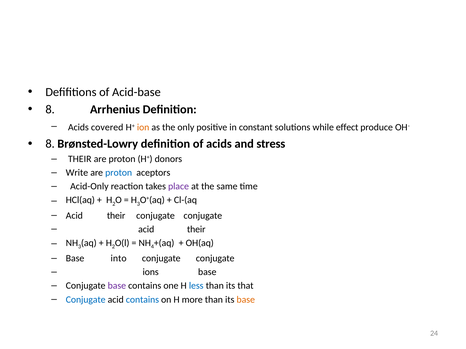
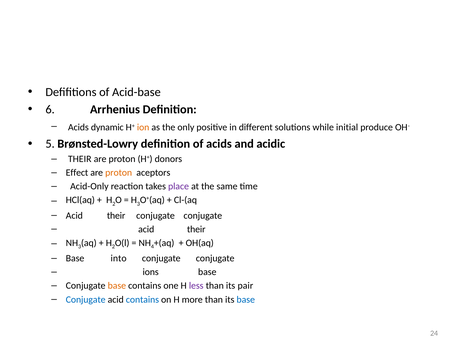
8: 8 -> 6 (50, 109)
covered: covered -> dynamic (107, 128)
constant: constant -> different (256, 128)
effect: effect -> initial (347, 128)
8: 8 -> 5 (50, 144)
stress: stress -> acidic (271, 144)
Write: Write -> Effect (77, 173)
proton colour: blue -> orange (119, 173)
base colour: purple -> orange (117, 286)
less colour: blue -> purple (196, 286)
that: that -> pair (245, 286)
base colour: orange -> blue (246, 300)
